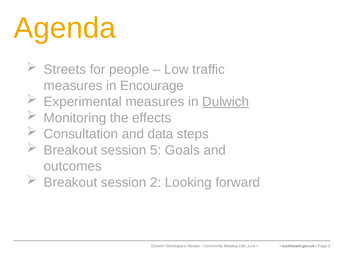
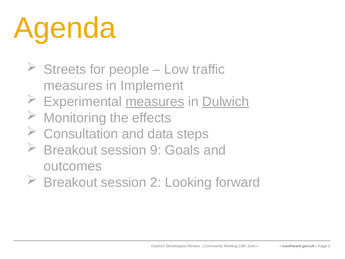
Encourage: Encourage -> Implement (152, 86)
measures underline: none -> present (155, 102)
5: 5 -> 9 (156, 150)
